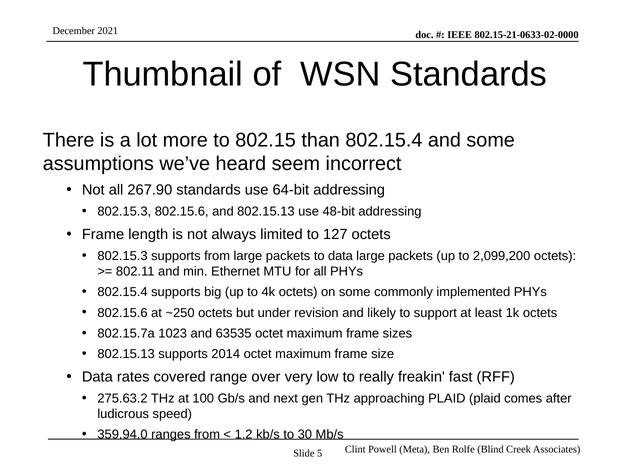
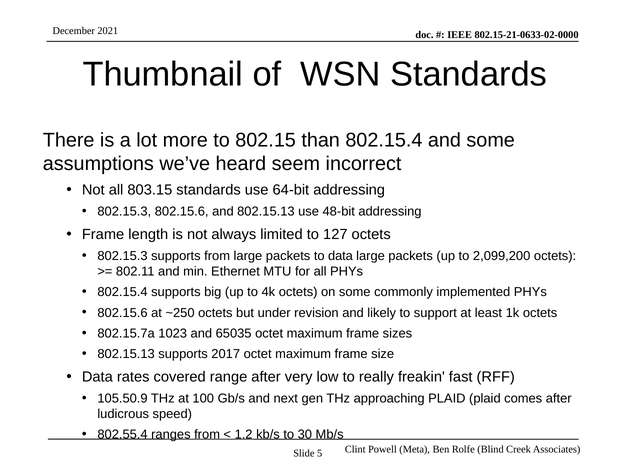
267.90: 267.90 -> 803.15 (150, 190)
63535: 63535 -> 65035 (234, 333)
2014: 2014 -> 2017 (226, 354)
range over: over -> after (266, 377)
275.63.2: 275.63.2 -> 105.50.9 (123, 398)
359.94.0: 359.94.0 -> 802.55.4 (123, 435)
